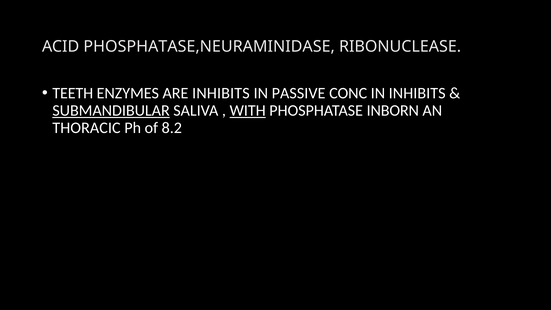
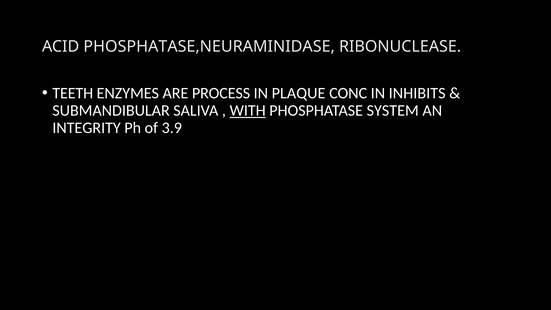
ARE INHIBITS: INHIBITS -> PROCESS (221, 93)
PASSIVE: PASSIVE -> PLAQUE (299, 93)
SUBMANDIBULAR underline: present -> none (111, 111)
INBORN: INBORN -> SYSTEM (393, 111)
THORACIC: THORACIC -> INTEGRITY (87, 128)
8.2: 8.2 -> 3.9 (172, 128)
